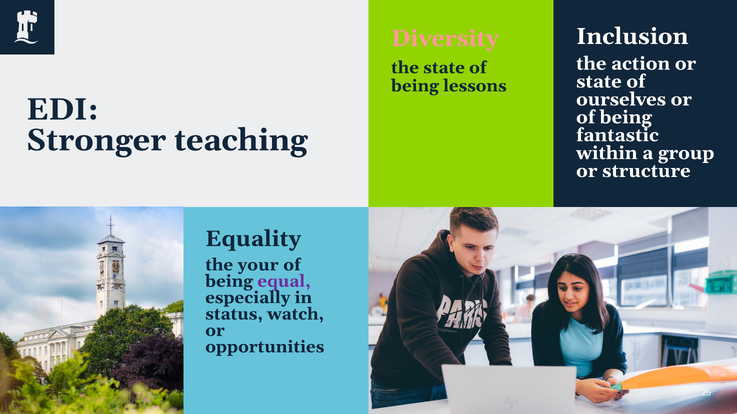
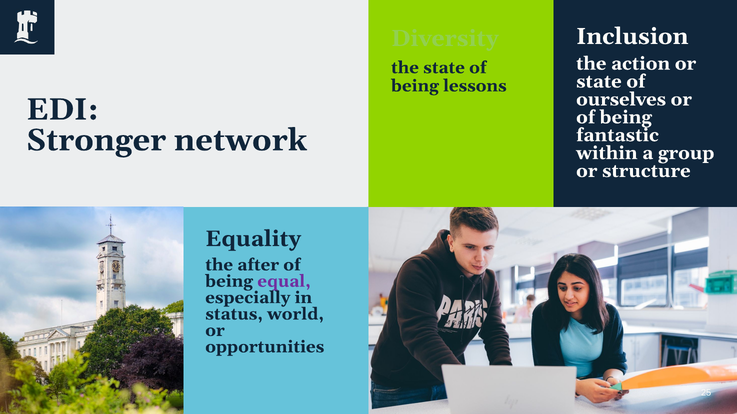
Diversity colour: pink -> light green (445, 38)
teaching: teaching -> network (241, 140)
your: your -> after (258, 265)
watch: watch -> world (296, 314)
